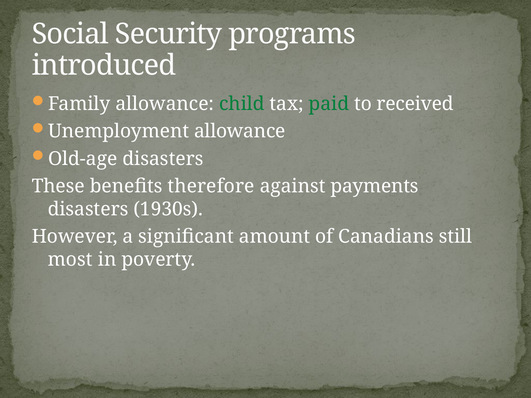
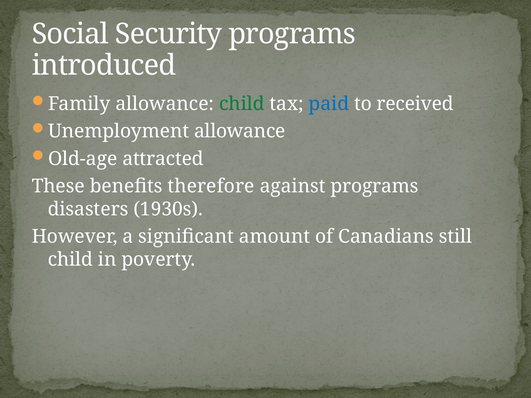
paid colour: green -> blue (329, 104)
Old-age disasters: disasters -> attracted (163, 159)
against payments: payments -> programs (374, 186)
most: most -> child (70, 260)
